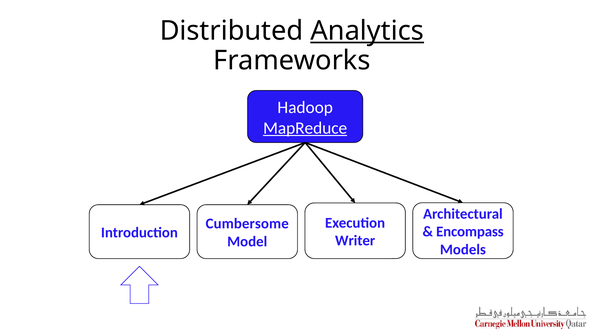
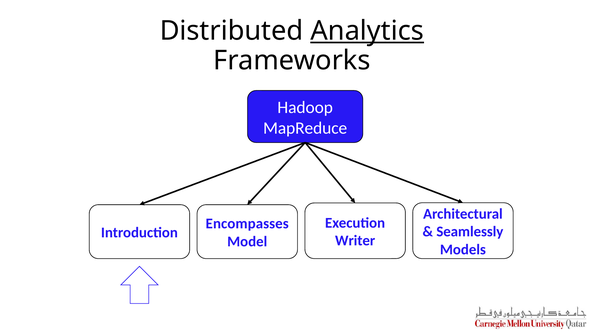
MapReduce underline: present -> none (305, 128)
Cumbersome: Cumbersome -> Encompasses (247, 224)
Encompass: Encompass -> Seamlessly (470, 231)
